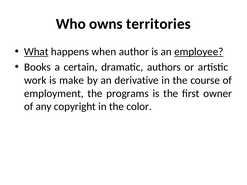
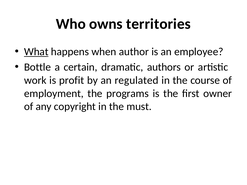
employee underline: present -> none (199, 52)
Books: Books -> Bottle (37, 67)
make: make -> profit (72, 80)
derivative: derivative -> regulated (137, 80)
color: color -> must (139, 107)
